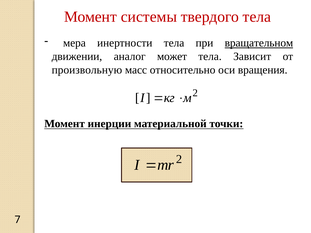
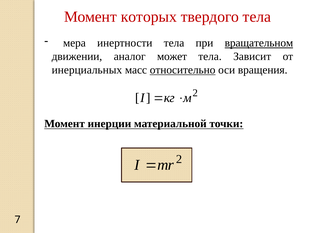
системы: системы -> которых (149, 17)
произвольную: произвольную -> инерциальных (87, 70)
относительно underline: none -> present (183, 70)
